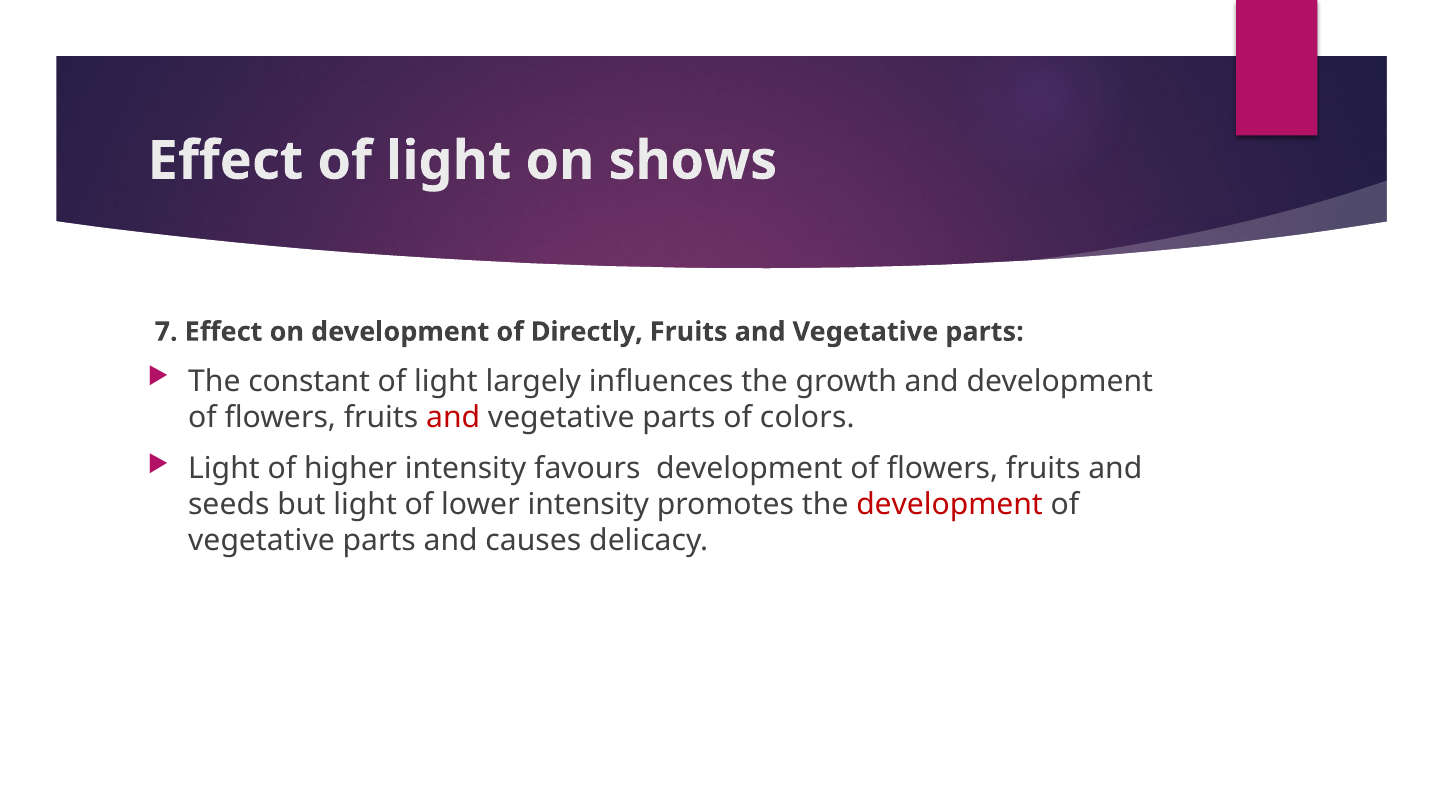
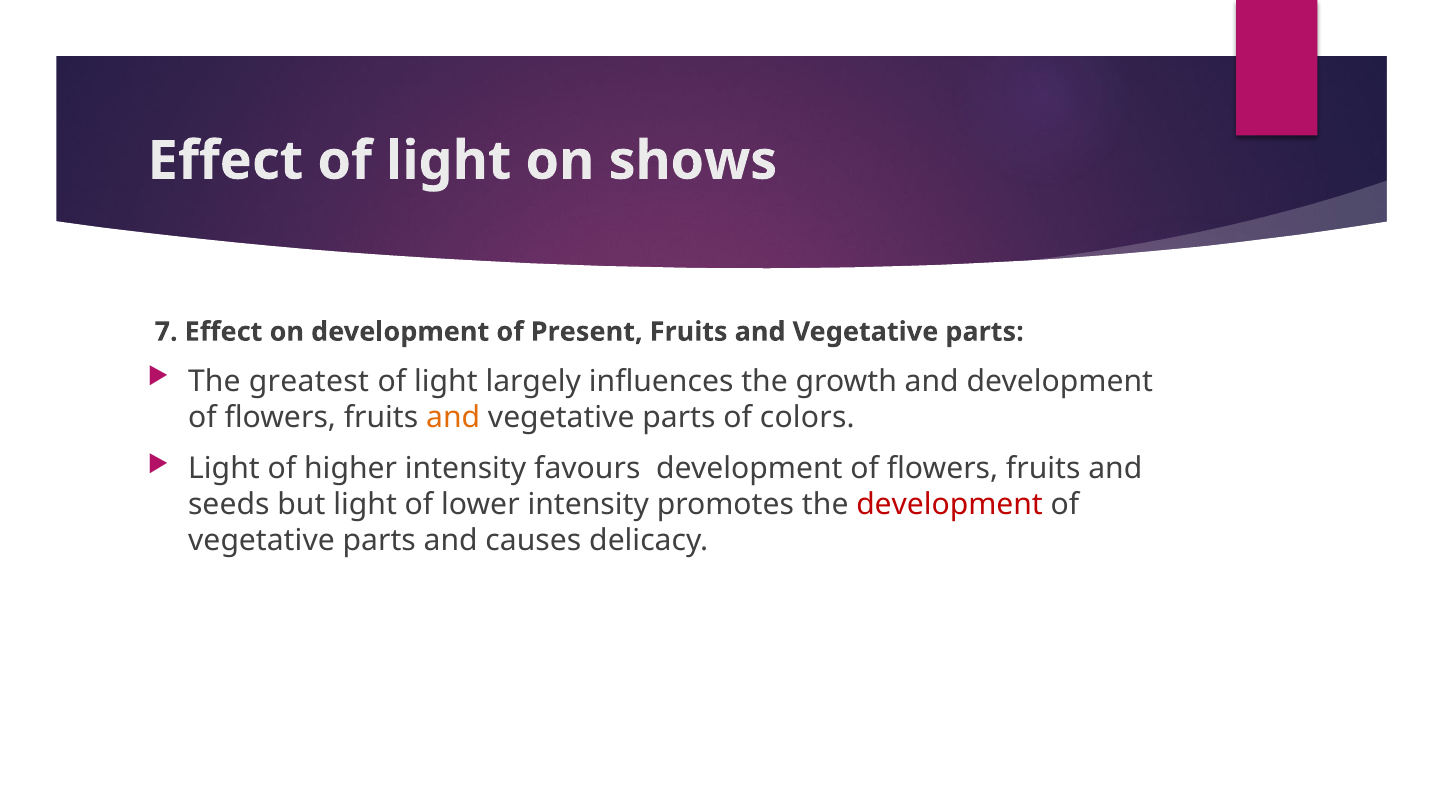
Directly: Directly -> Present (587, 332)
constant: constant -> greatest (309, 381)
and colour: red -> orange (453, 418)
